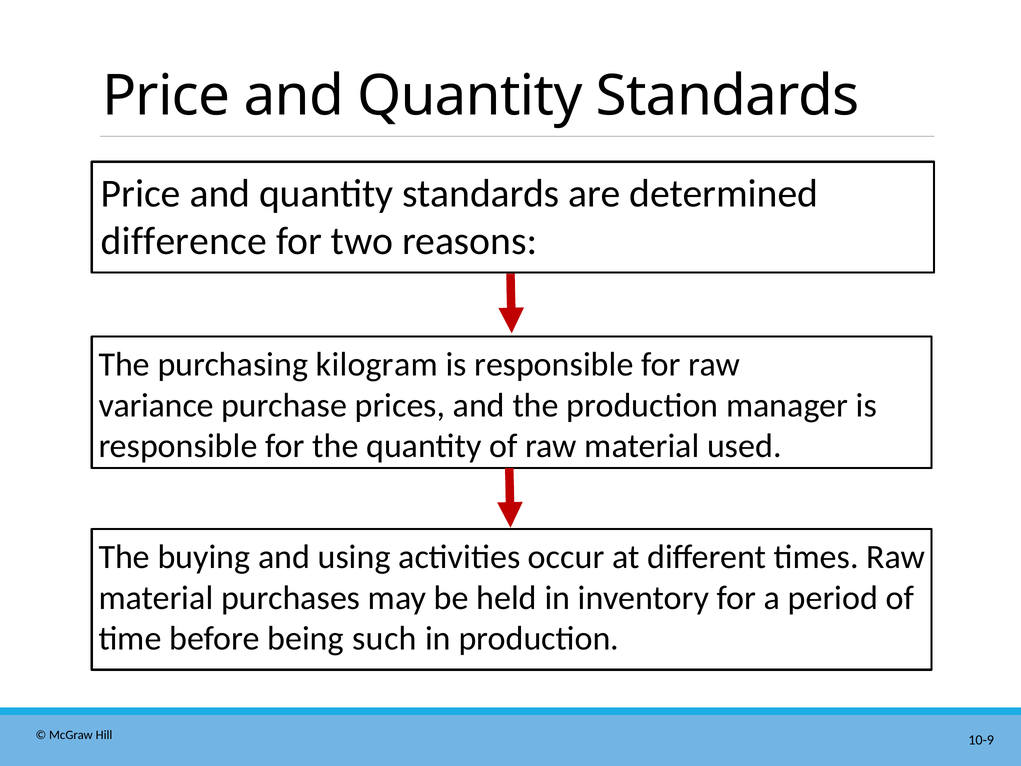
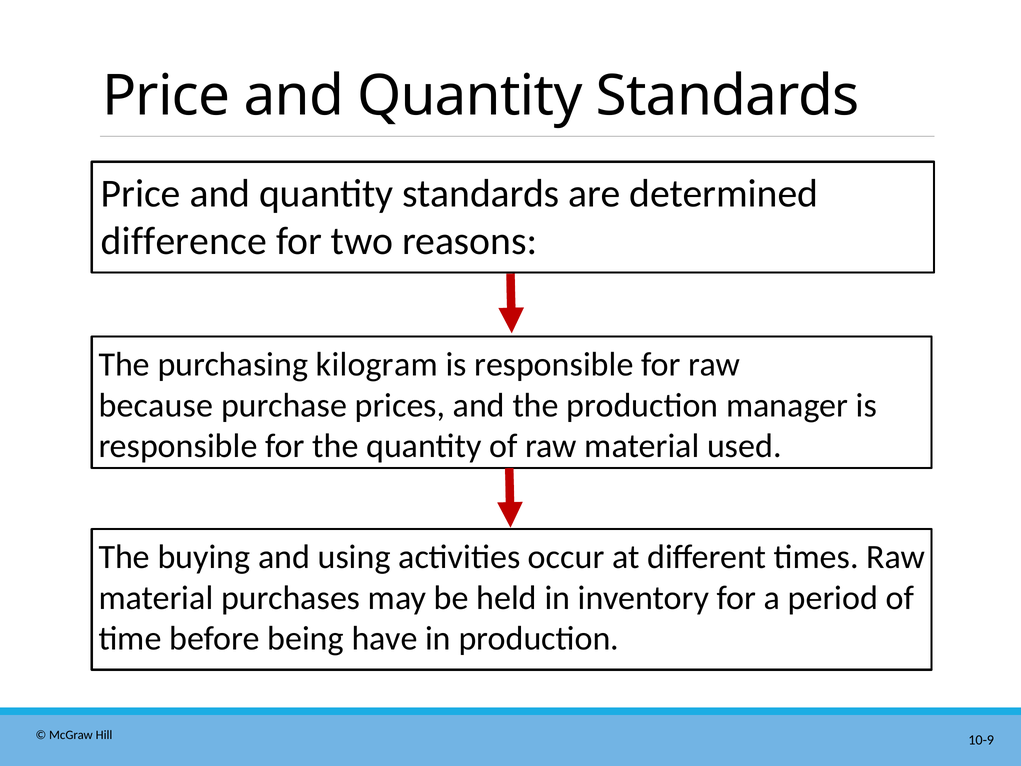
variance: variance -> because (156, 405)
such: such -> have (385, 638)
